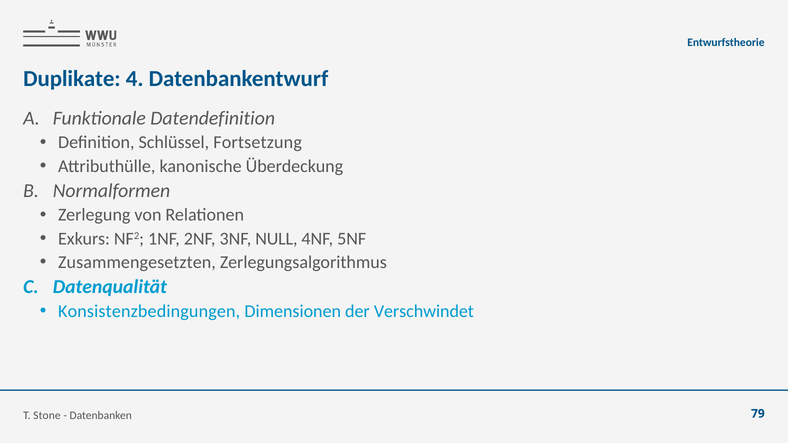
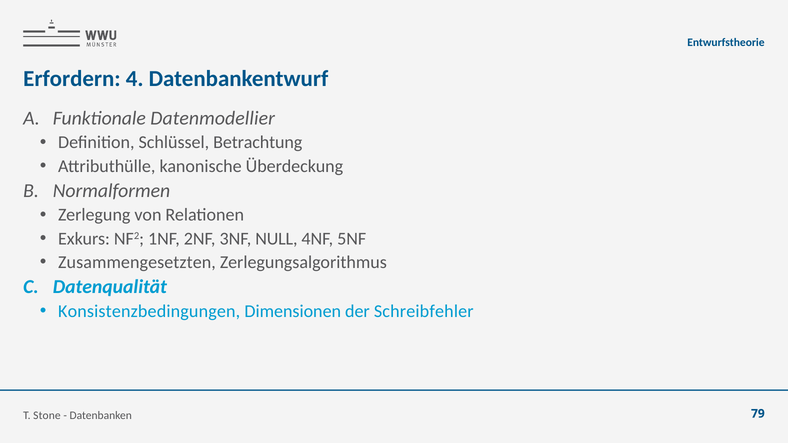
Duplikate: Duplikate -> Erfordern (72, 79)
Datendefinition: Datendefinition -> Datenmodellier (213, 118)
Fortsetzung: Fortsetzung -> Betrachtung (258, 143)
Verschwindet: Verschwindet -> Schreibfehler (424, 311)
